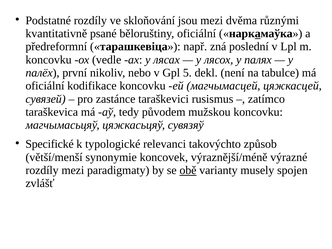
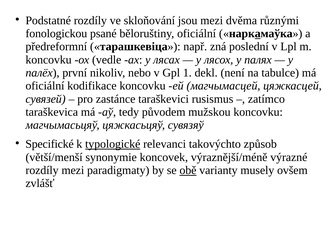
kvantitativně: kvantitativně -> fonologickou (56, 34)
5: 5 -> 1 (187, 73)
typologické underline: none -> present (113, 144)
spojen: spojen -> ovšem (292, 170)
